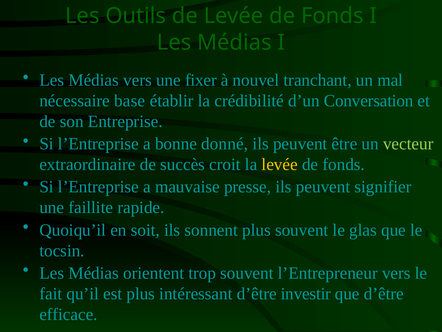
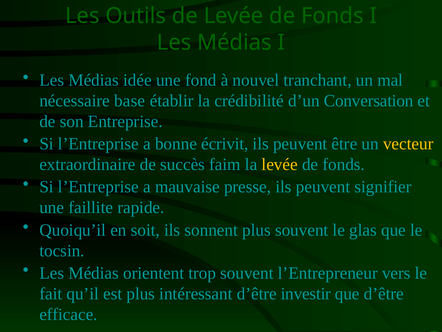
Médias vers: vers -> idée (137, 80)
fixer: fixer -> fond (201, 80)
donné: donné -> écrivit (225, 144)
vecteur colour: light green -> yellow (408, 144)
croit: croit -> faim (225, 164)
